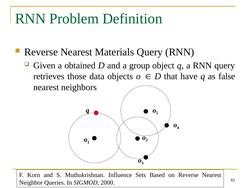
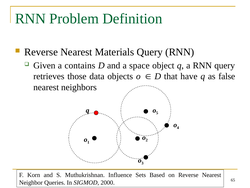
obtained: obtained -> contains (80, 65)
group: group -> space (139, 65)
